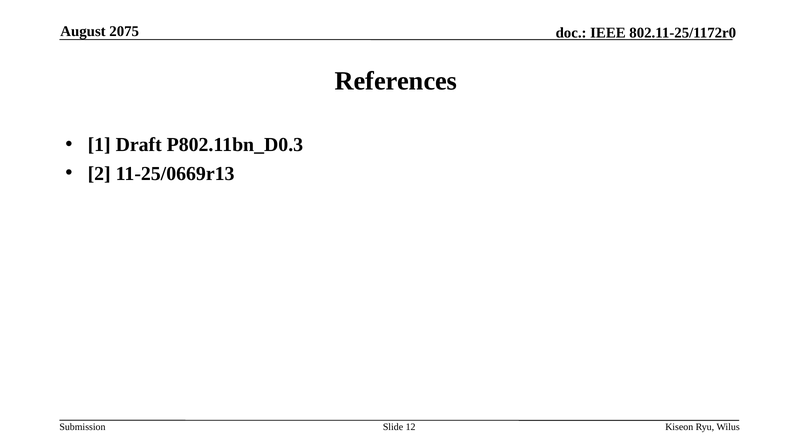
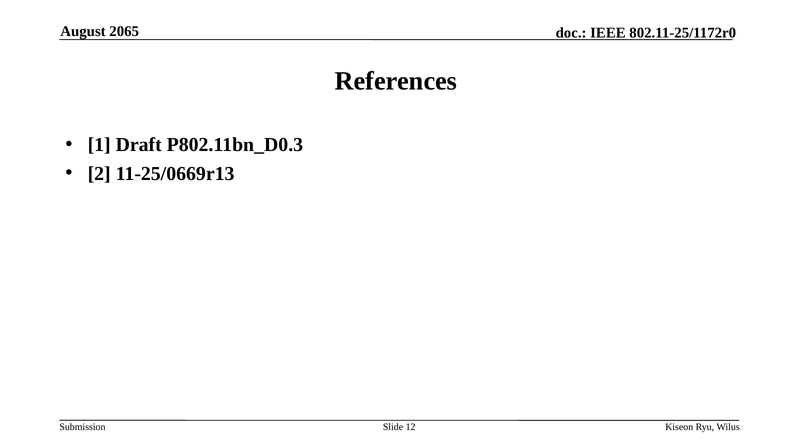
2075: 2075 -> 2065 (124, 31)
